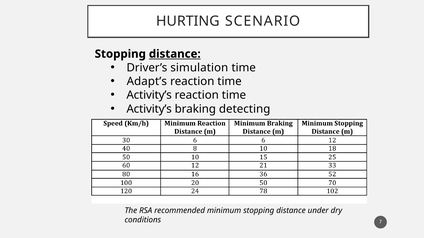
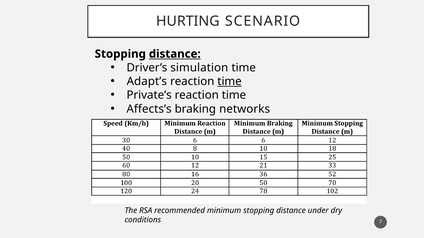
time underline: none -> present (230, 82)
Activity’s: Activity’s -> Private’s (149, 95)
Activity’s: Activity’s -> Affects’s (149, 109)
detecting: detecting -> networks (245, 109)
